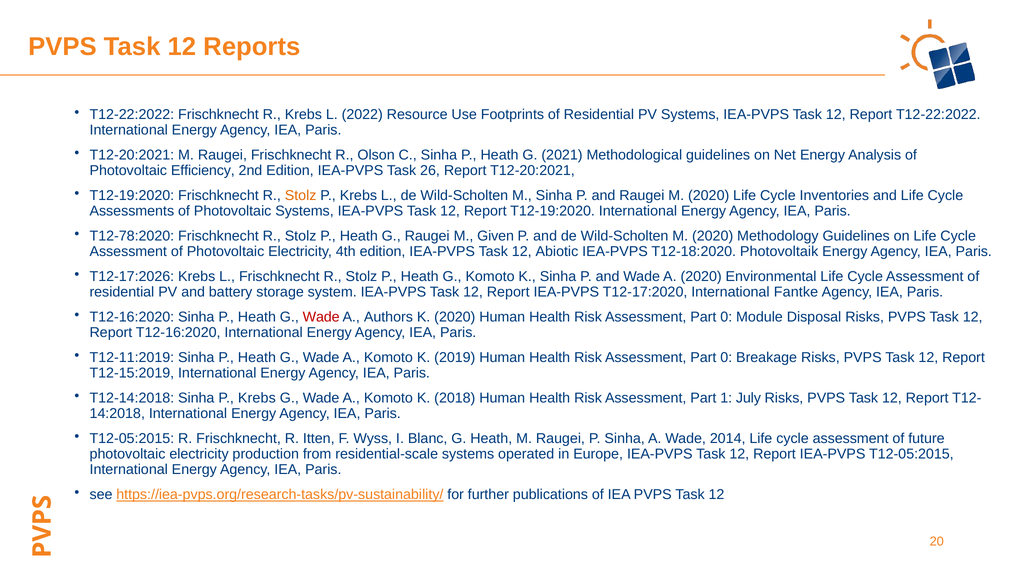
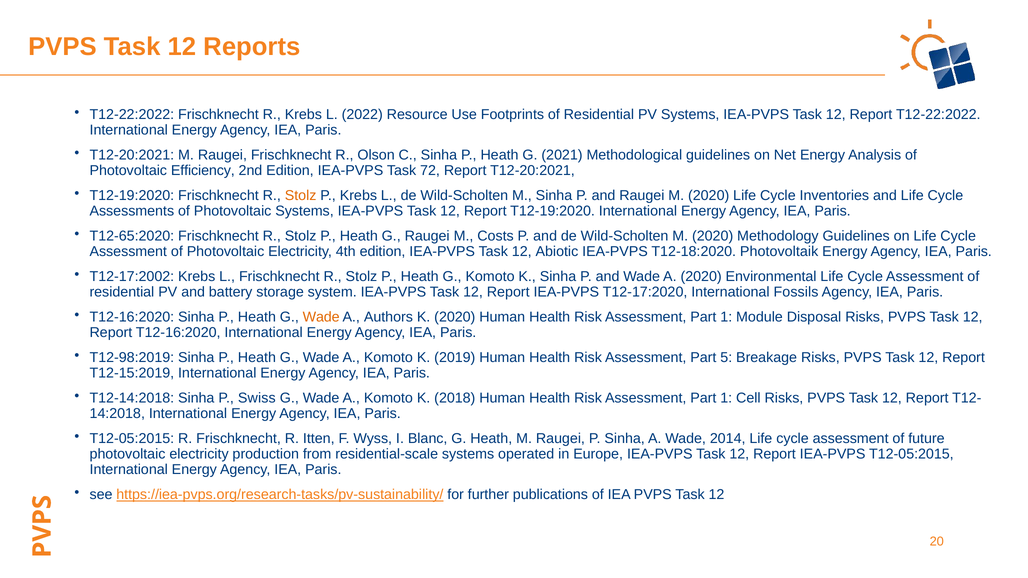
26: 26 -> 72 (430, 171)
T12-78:2020: T12-78:2020 -> T12-65:2020 (132, 236)
Given: Given -> Costs (496, 236)
T12-17:2026: T12-17:2026 -> T12-17:2002 (132, 277)
Fantke: Fantke -> Fossils (796, 292)
Wade colour: red -> orange (321, 317)
0: 0 -> 1 (726, 317)
T12-11:2019: T12-11:2019 -> T12-98:2019 (132, 358)
0: 0 -> 5 (726, 358)
Sinha P Krebs: Krebs -> Swiss (257, 398)
July: July -> Cell (748, 398)
